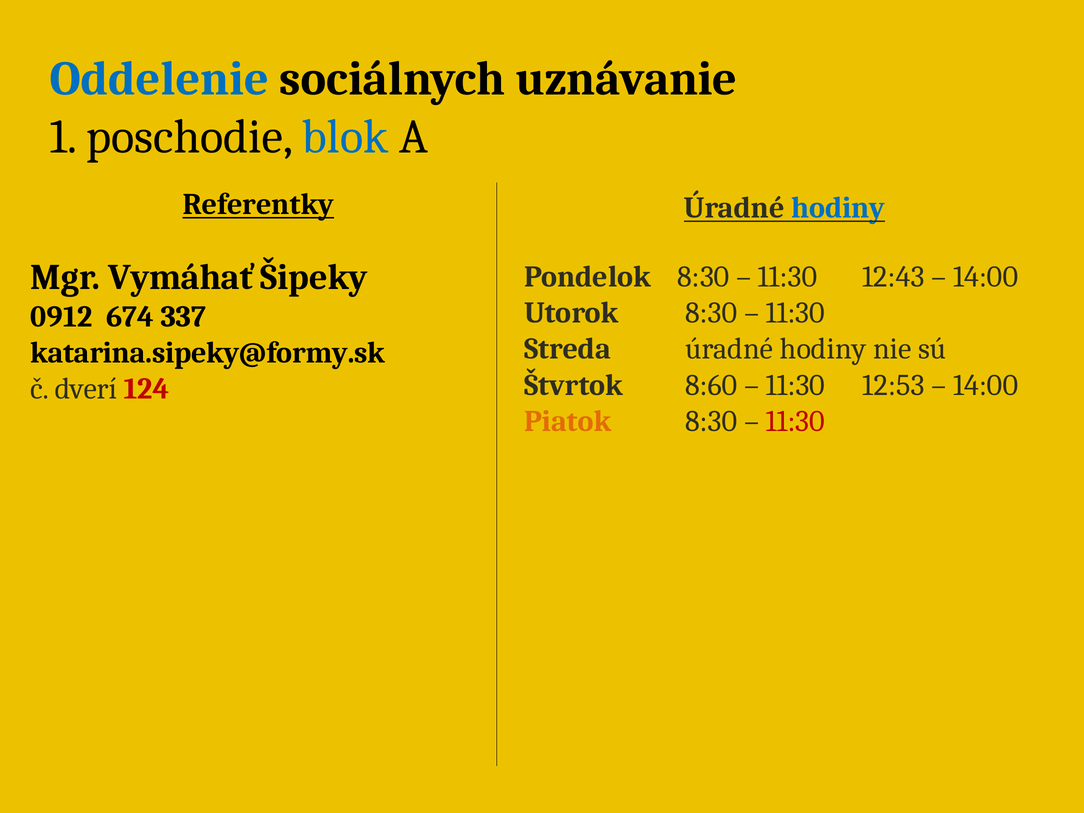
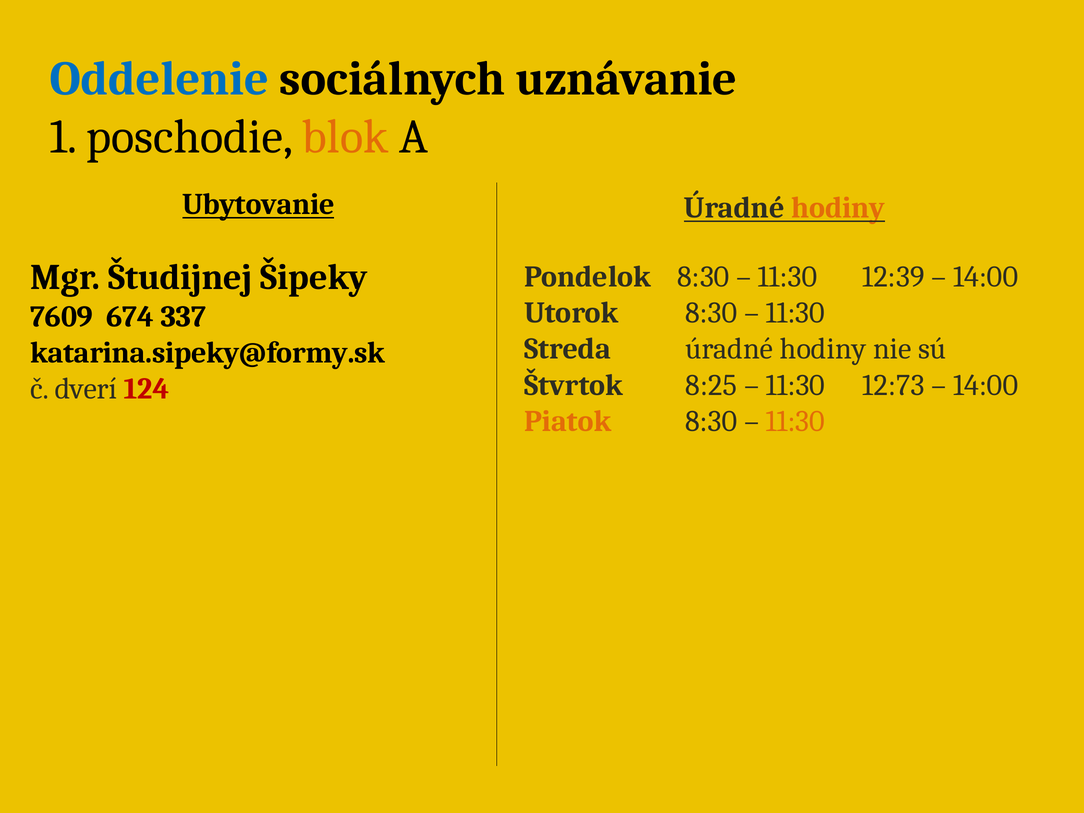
blok colour: blue -> orange (345, 137)
Referentky: Referentky -> Ubytovanie (258, 205)
hodiny colour: blue -> orange (838, 208)
Vymáhať: Vymáhať -> Študijnej (180, 277)
12:43: 12:43 -> 12:39 (894, 277)
0912: 0912 -> 7609 (62, 317)
8:60: 8:60 -> 8:25 (711, 385)
12:53: 12:53 -> 12:73 (894, 385)
11:30 colour: red -> orange (795, 421)
